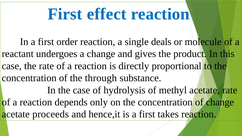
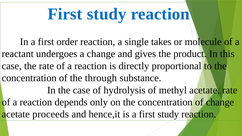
effect: effect -> study (107, 14)
deals: deals -> takes (161, 42)
a first takes: takes -> study (168, 114)
